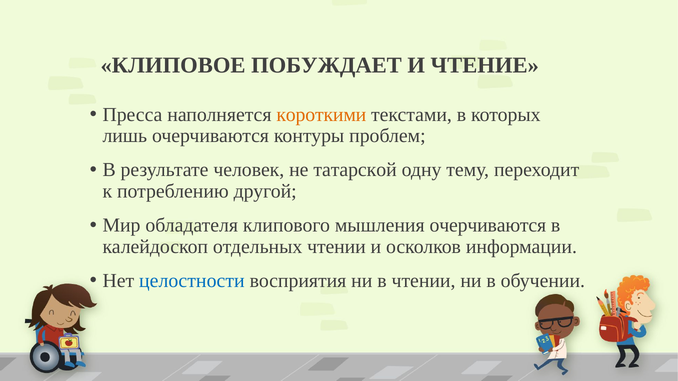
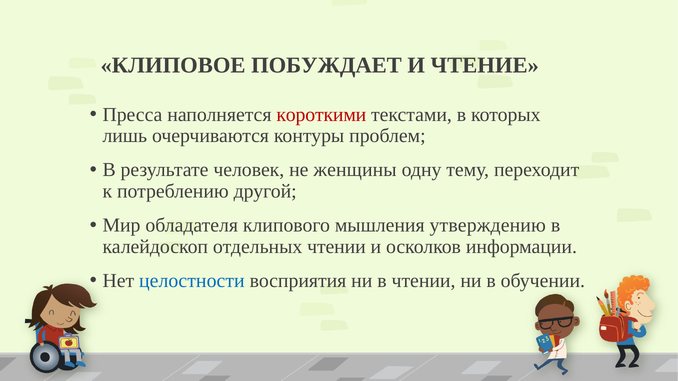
короткими colour: orange -> red (321, 115)
татарской: татарской -> женщины (355, 170)
мышления очерчиваются: очерчиваются -> утверждению (488, 225)
